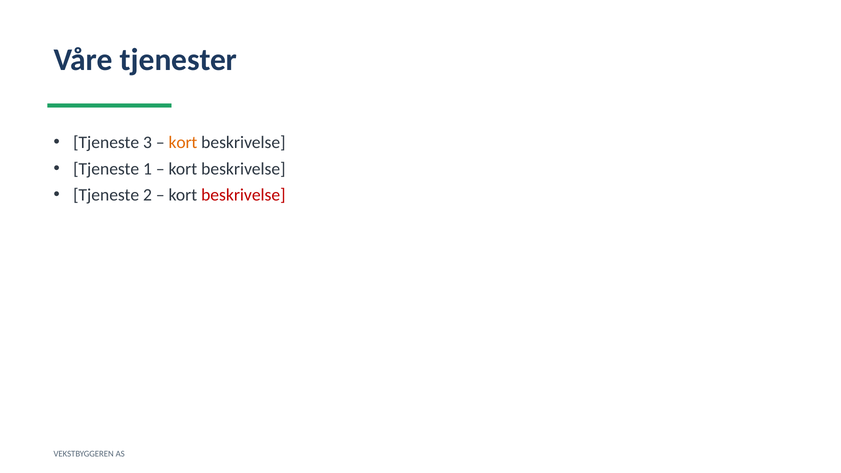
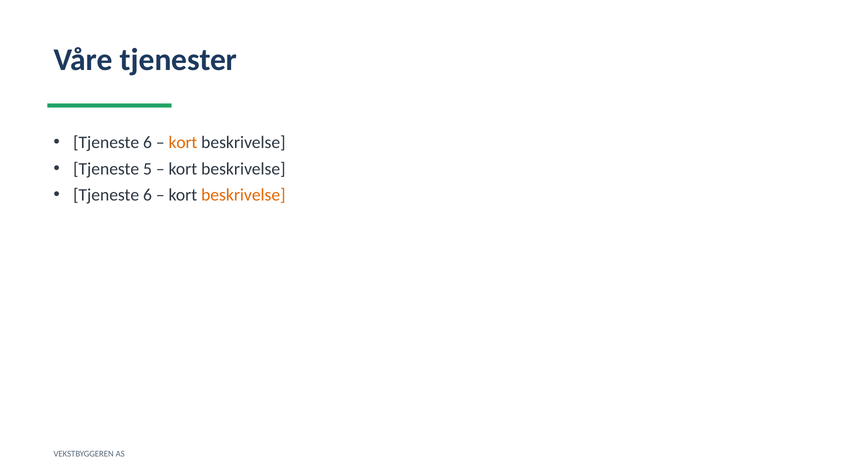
3: 3 -> 6 (147, 142)
1: 1 -> 5 (147, 169)
2: 2 -> 6 (147, 195)
beskrivelse colour: red -> orange (243, 195)
